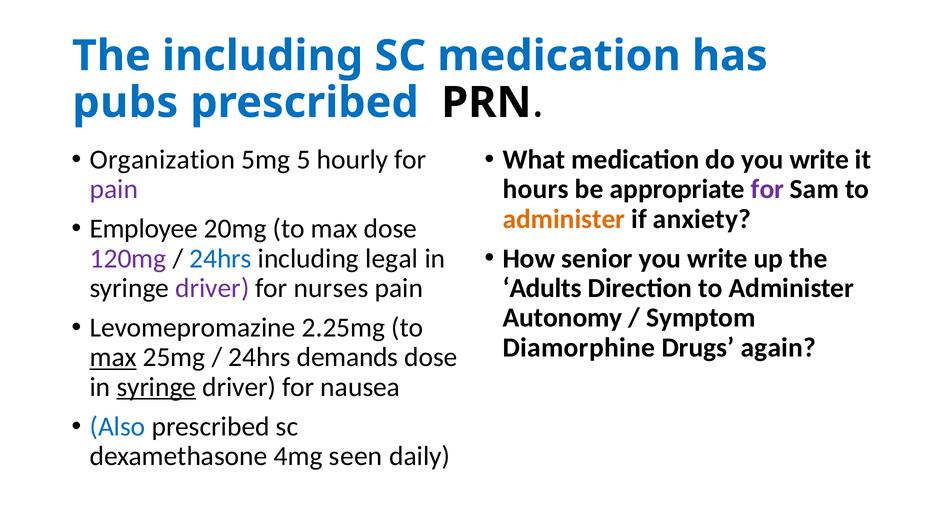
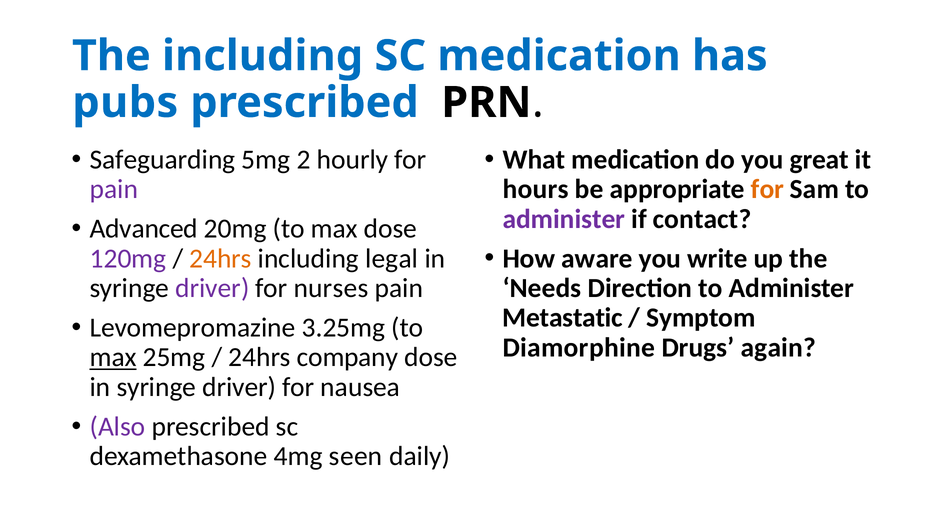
Organization: Organization -> Safeguarding (163, 160)
5: 5 -> 2 (303, 160)
do you write: write -> great (819, 160)
for colour: purple -> orange (767, 189)
administer colour: orange -> purple (564, 219)
anxiety: anxiety -> contact (702, 219)
Employee: Employee -> Advanced (144, 229)
senior: senior -> aware (597, 258)
24hrs colour: blue -> orange (221, 258)
Adults: Adults -> Needs (542, 288)
Autonomy: Autonomy -> Metastatic (563, 318)
2.25mg: 2.25mg -> 3.25mg (343, 328)
demands: demands -> company (347, 357)
syringe underline: present -> none (156, 387)
Also colour: blue -> purple (118, 427)
